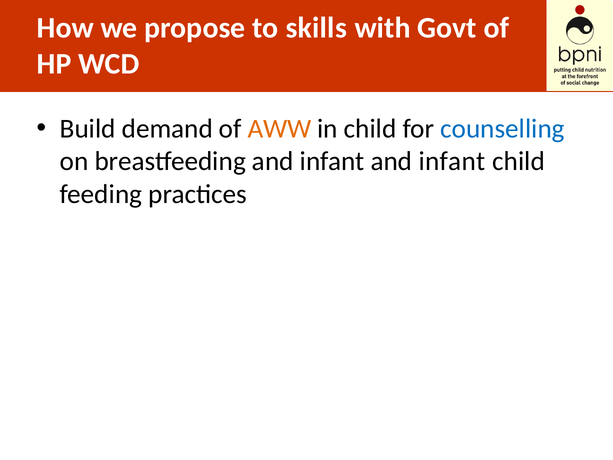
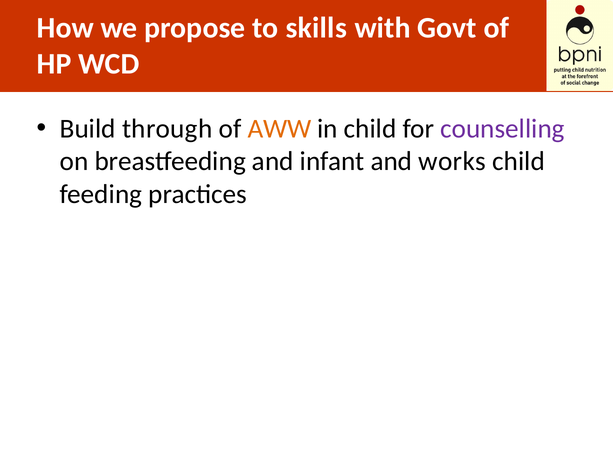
demand: demand -> through (167, 129)
counselling colour: blue -> purple (502, 129)
infant and infant: infant -> works (452, 161)
